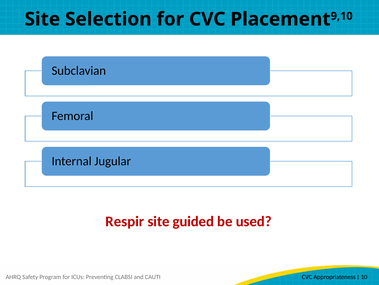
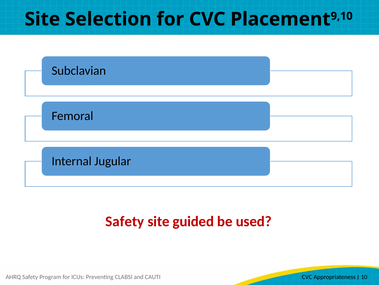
Respir: Respir -> Safety (125, 221)
